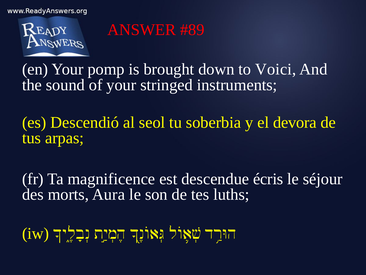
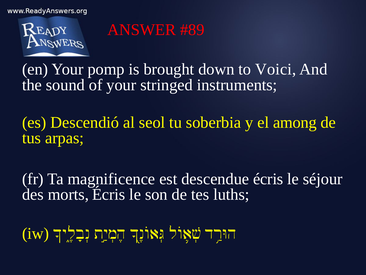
devora: devora -> among (295, 122)
morts Aura: Aura -> Écris (109, 194)
